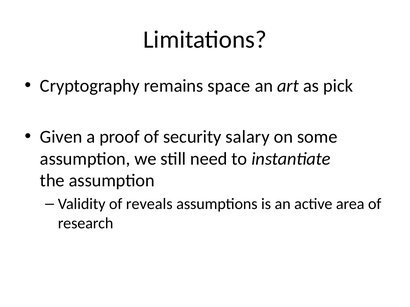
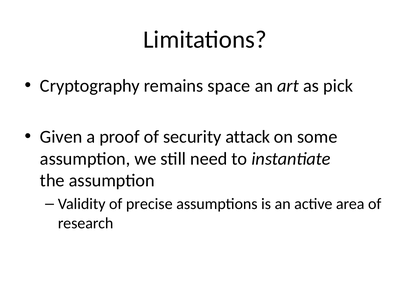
salary: salary -> attack (248, 137)
reveals: reveals -> precise (149, 204)
